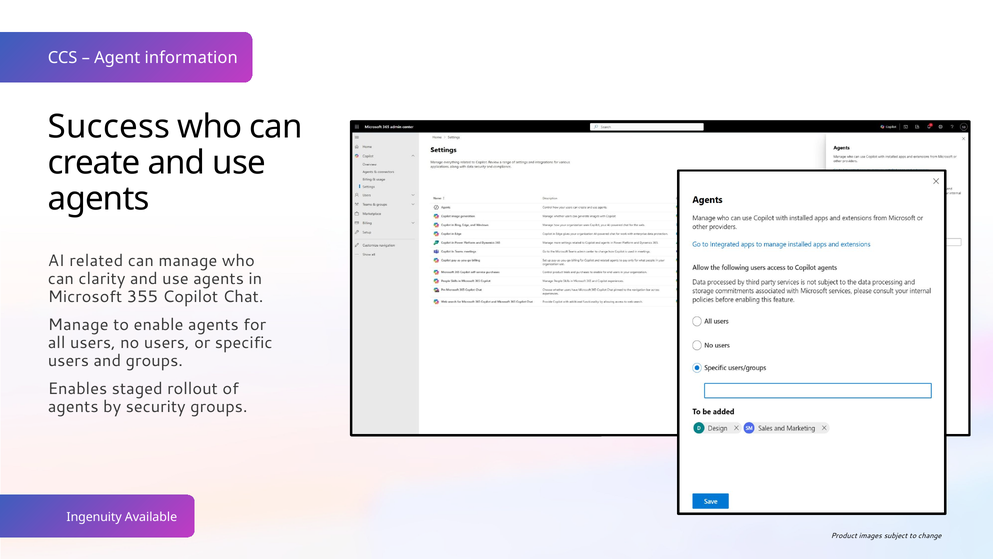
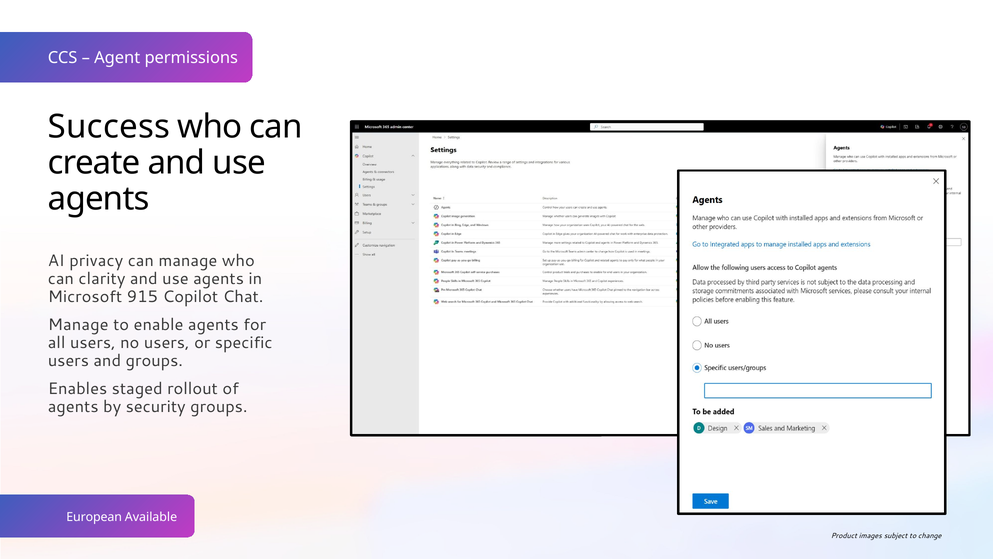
information: information -> permissions (191, 58)
related: related -> privacy (96, 261)
355: 355 -> 915 (142, 296)
Ingenuity: Ingenuity -> European (94, 517)
